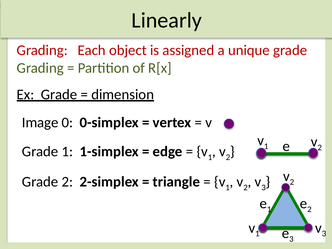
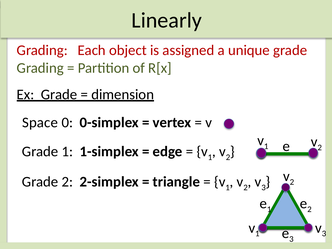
Image: Image -> Space (40, 122)
